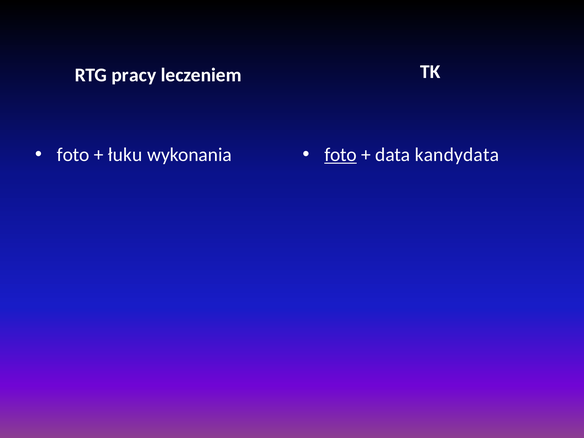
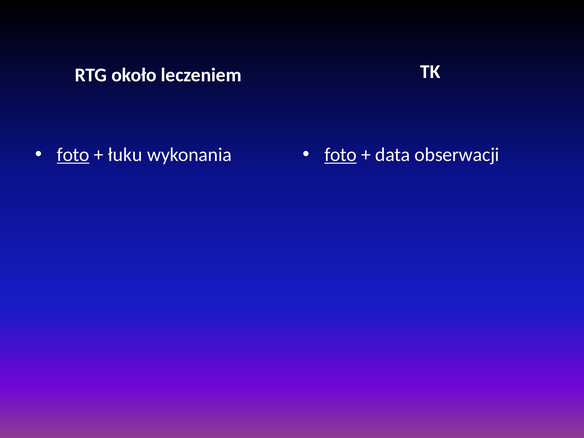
pracy: pracy -> około (134, 75)
foto underline: none -> present (73, 155)
kandydata: kandydata -> obserwacji (457, 155)
